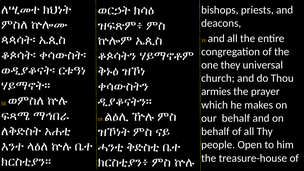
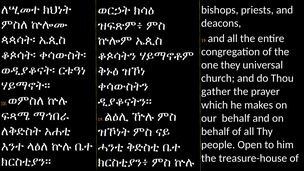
armies: armies -> gather (216, 92)
